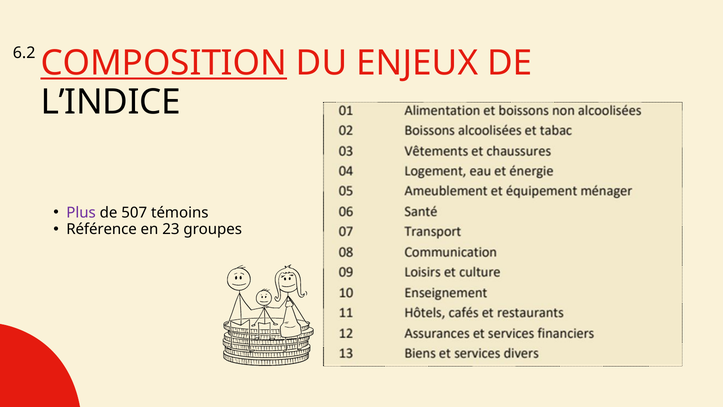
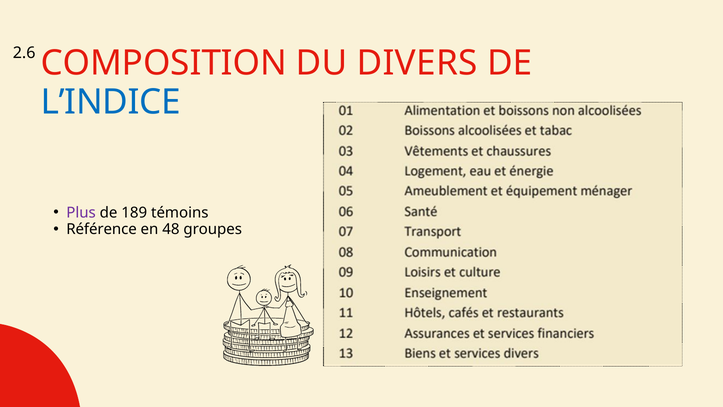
6.2: 6.2 -> 2.6 (24, 53)
COMPOSITION underline: present -> none (164, 63)
ENJEUX: ENJEUX -> DIVERS (417, 63)
L’INDICE colour: black -> blue (111, 102)
507: 507 -> 189 (134, 213)
23: 23 -> 48 (171, 229)
